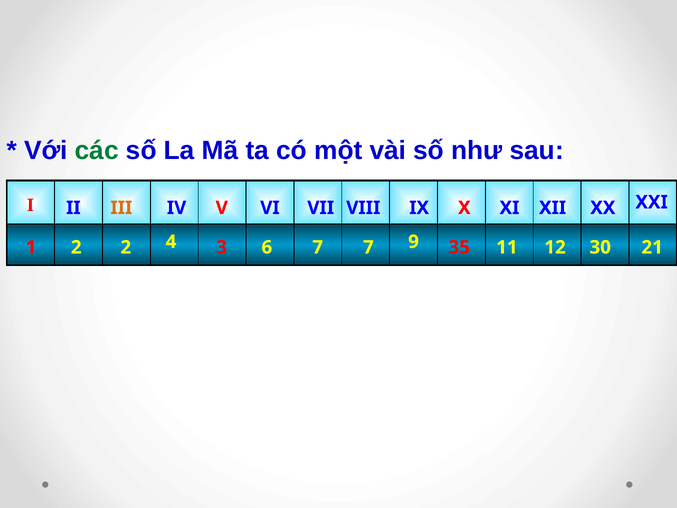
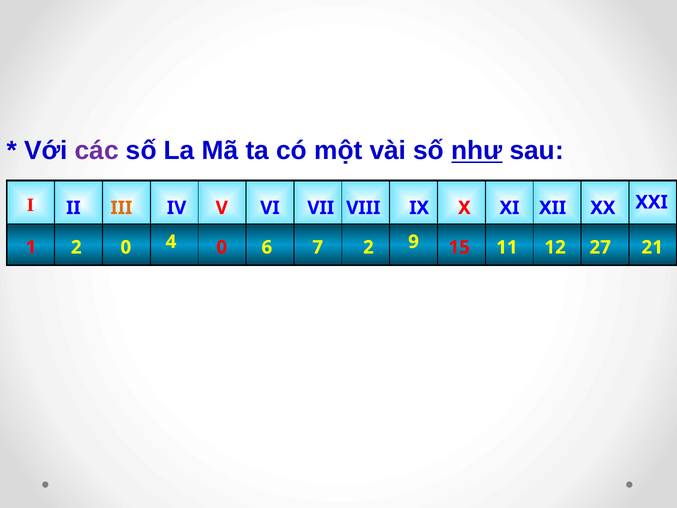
các colour: green -> purple (97, 151)
như underline: none -> present (477, 151)
2 2: 2 -> 0 (126, 247)
4 3: 3 -> 0 (222, 247)
7 7: 7 -> 2 (368, 247)
35: 35 -> 15 (459, 247)
30: 30 -> 27 (600, 247)
